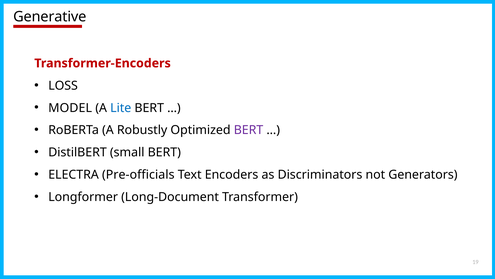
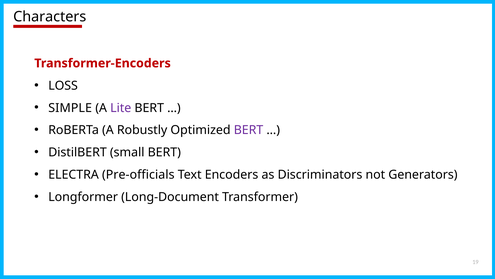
Generative: Generative -> Characters (50, 17)
MODEL: MODEL -> SIMPLE (70, 108)
Lite colour: blue -> purple (121, 108)
